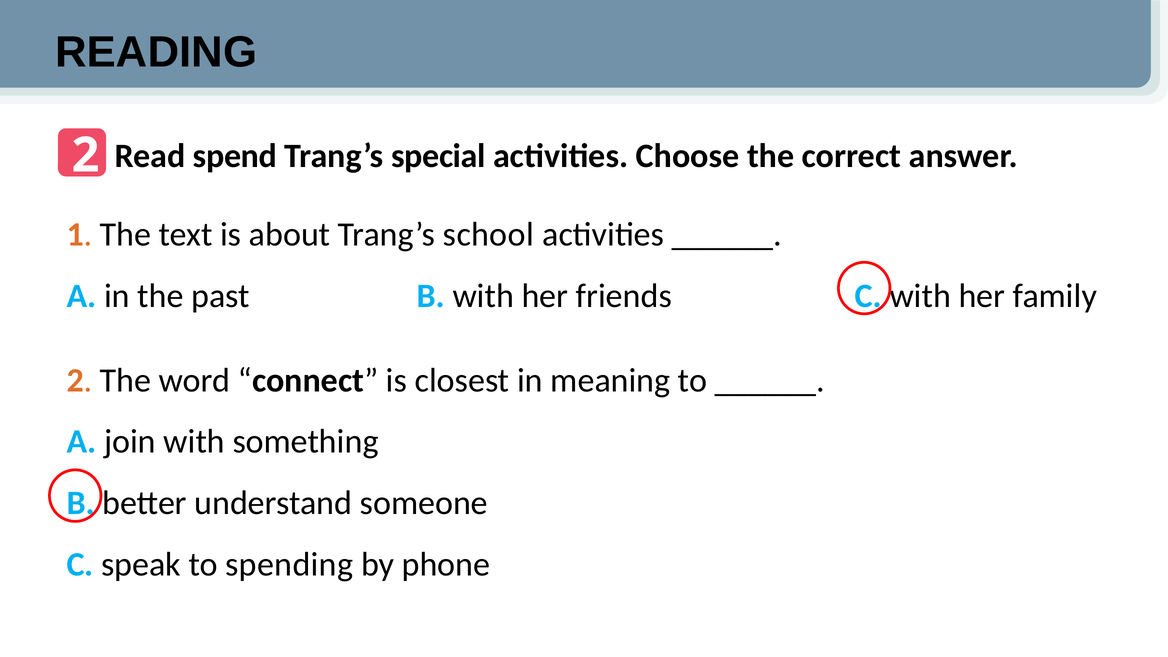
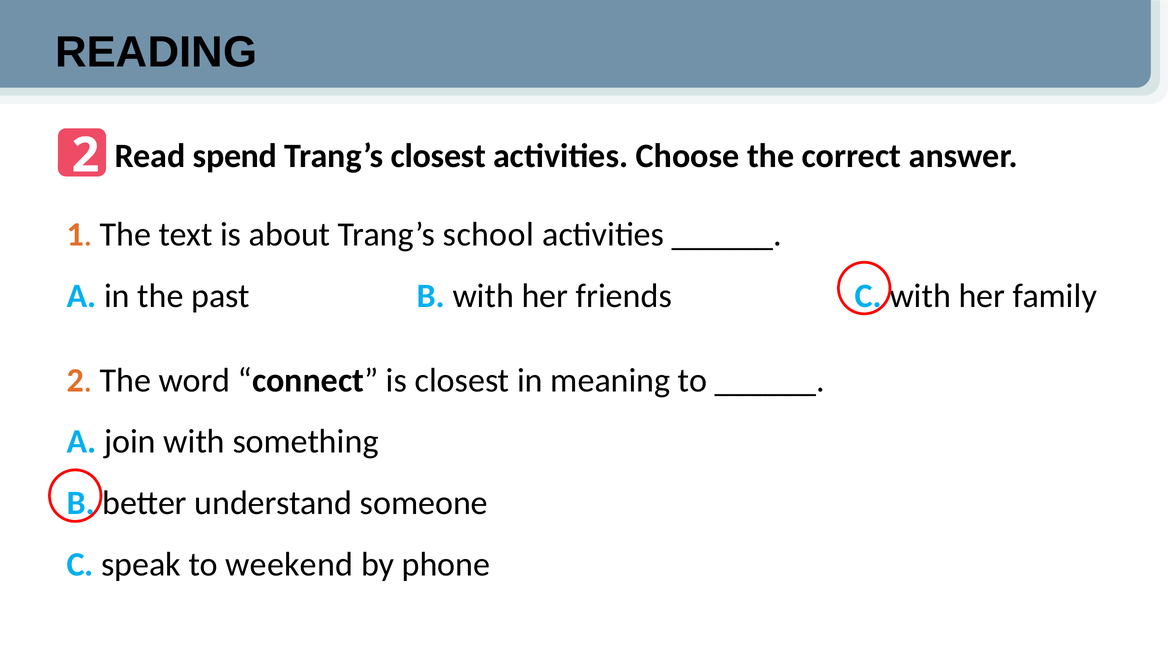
Trang’s special: special -> closest (438, 156)
spending: spending -> weekend (289, 564)
